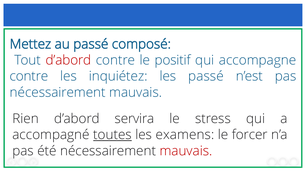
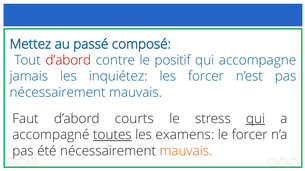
contre: contre -> jamais (29, 77)
les passé: passé -> forcer (206, 77)
Rien: Rien -> Faut (26, 119)
servira: servira -> courts (134, 119)
qui underline: none -> present (256, 119)
mauvais colour: red -> orange (186, 151)
